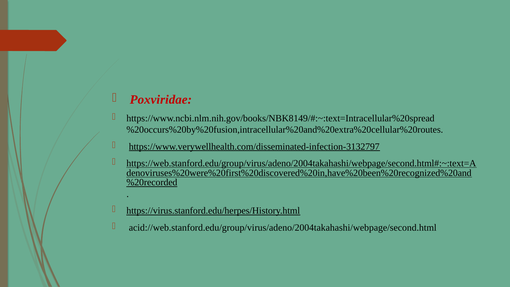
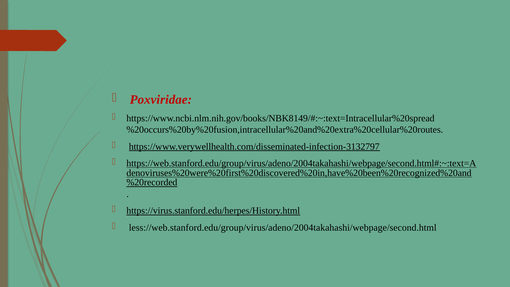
acid://web.stanford.edu/group/virus/adeno/2004takahashi/webpage/second.html: acid://web.stanford.edu/group/virus/adeno/2004takahashi/webpage/second.html -> less://web.stanford.edu/group/virus/adeno/2004takahashi/webpage/second.html (283, 227)
